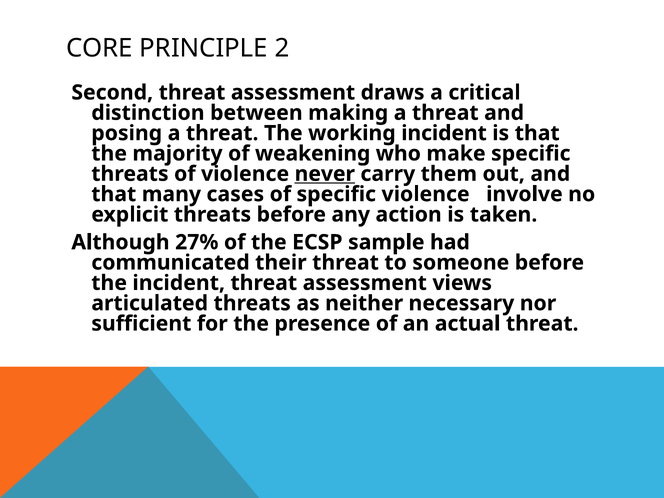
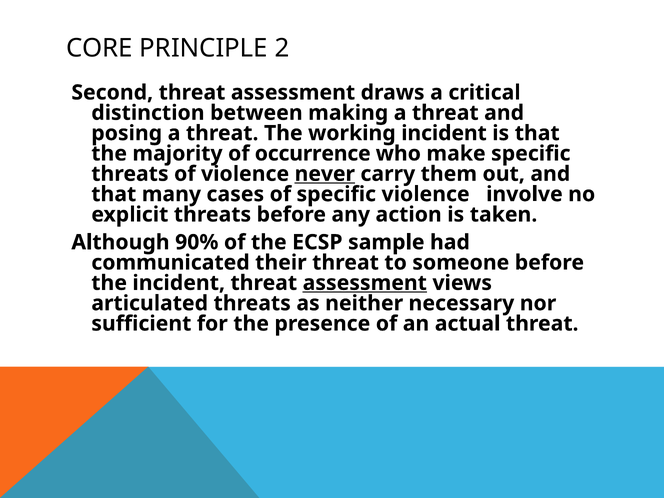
weakening: weakening -> occurrence (313, 154)
27%: 27% -> 90% (197, 242)
assessment underline: none -> present (365, 283)
